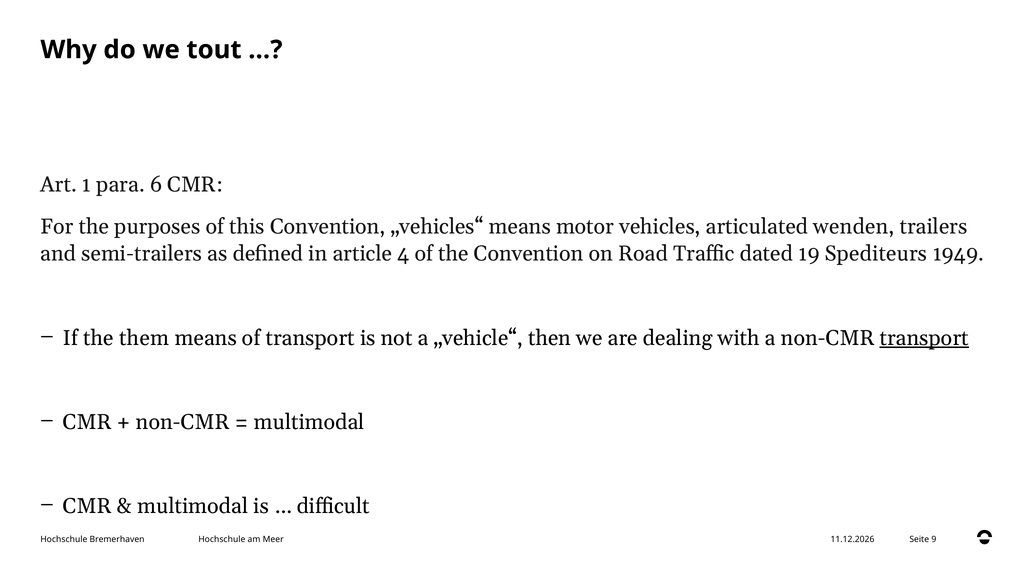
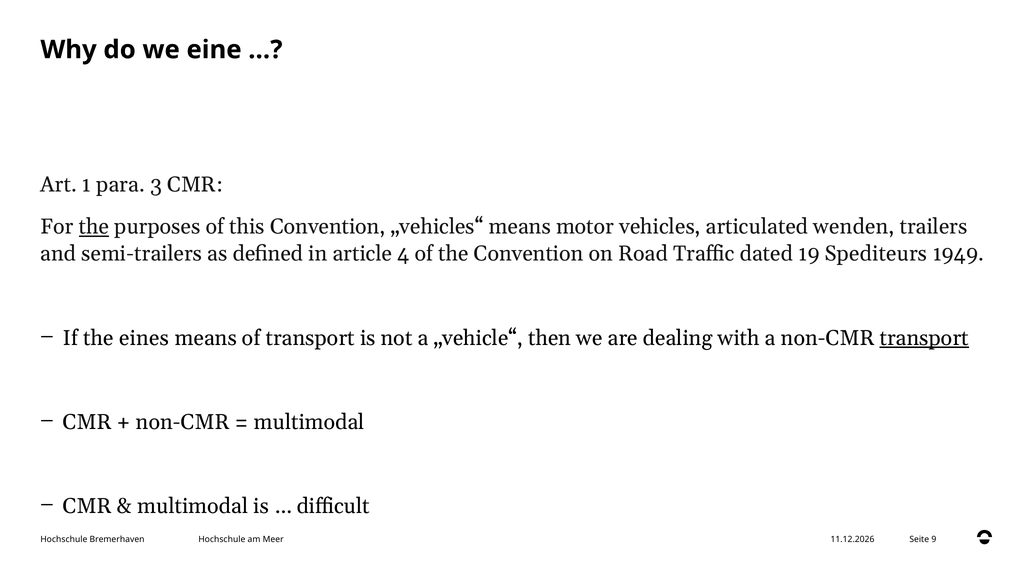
tout: tout -> eine (214, 50)
6: 6 -> 3 (156, 185)
the underline: none -> present (94, 227)
them: them -> eines (144, 338)
